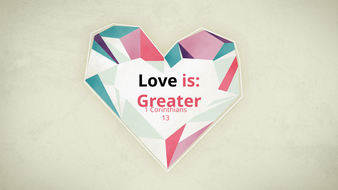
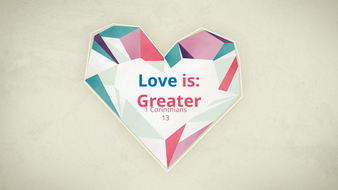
Love colour: black -> blue (158, 81)
